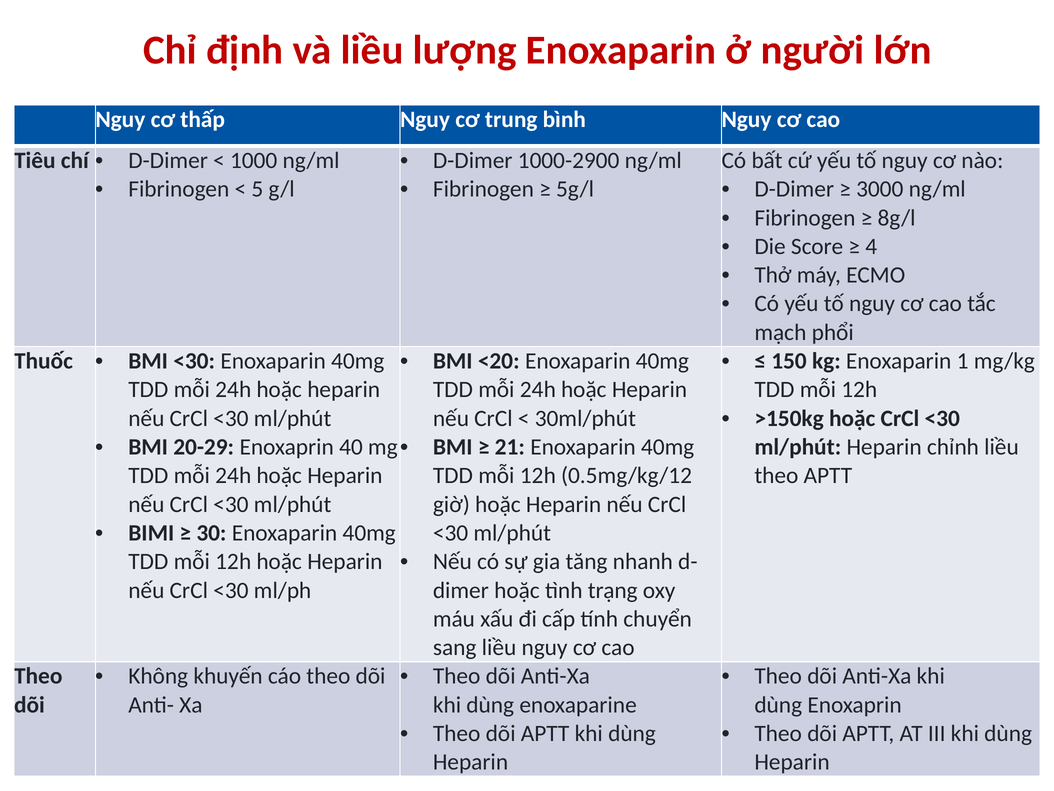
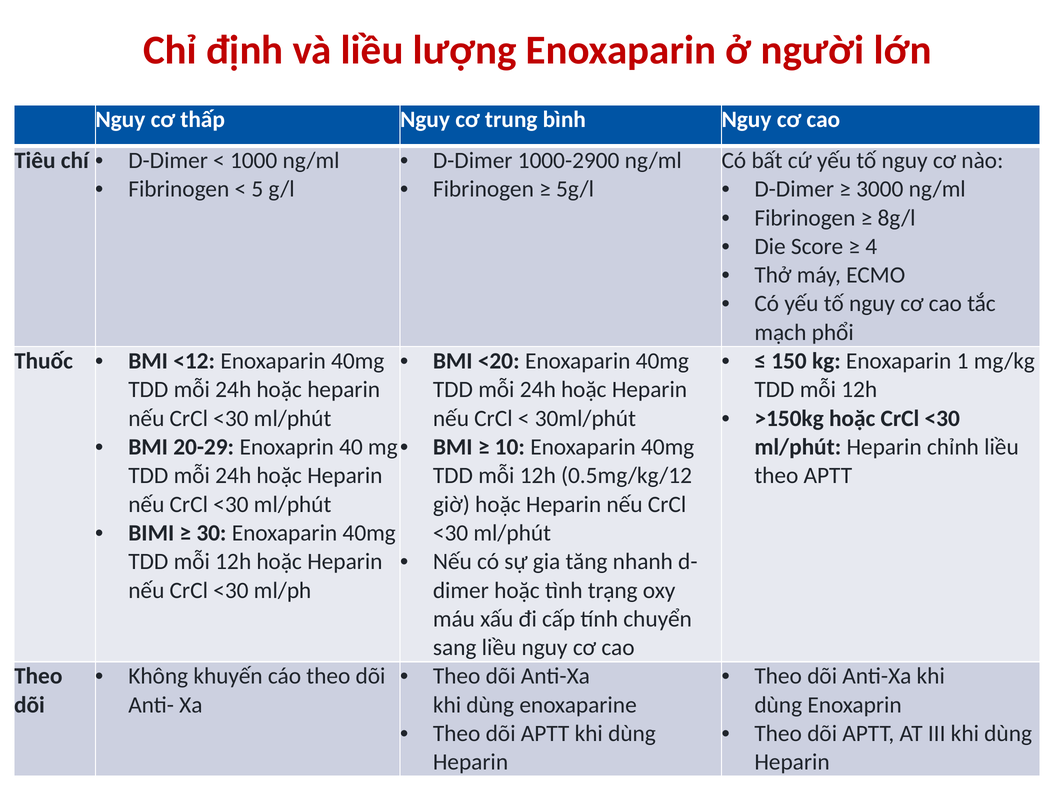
BMI <30: <30 -> <12 (194, 361)
21: 21 -> 10 (510, 447)
